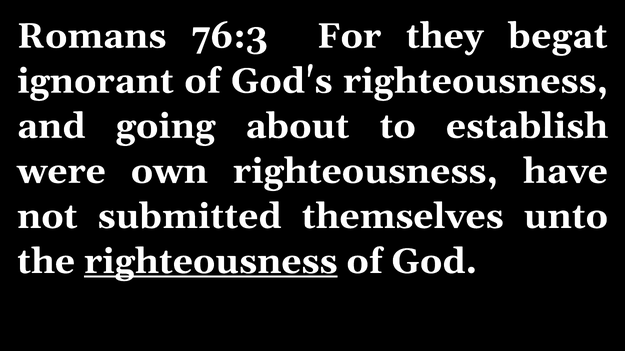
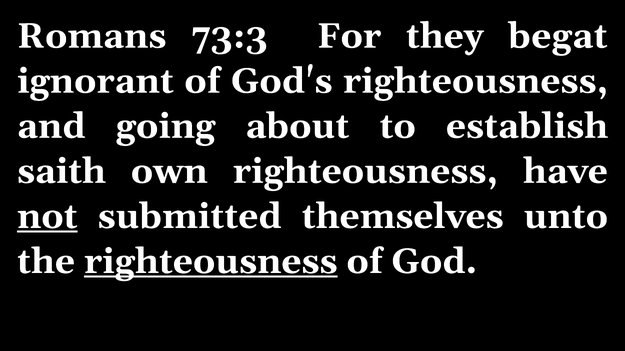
76:3: 76:3 -> 73:3 (229, 36)
were: were -> saith (61, 172)
not underline: none -> present (47, 217)
